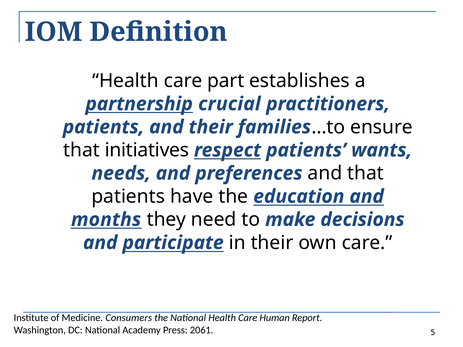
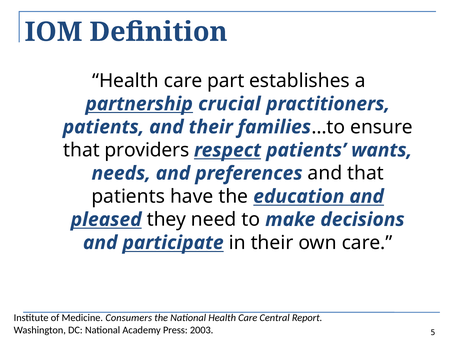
initiatives: initiatives -> providers (147, 150)
months: months -> pleased (106, 220)
Human: Human -> Central (275, 318)
2061: 2061 -> 2003 (202, 330)
